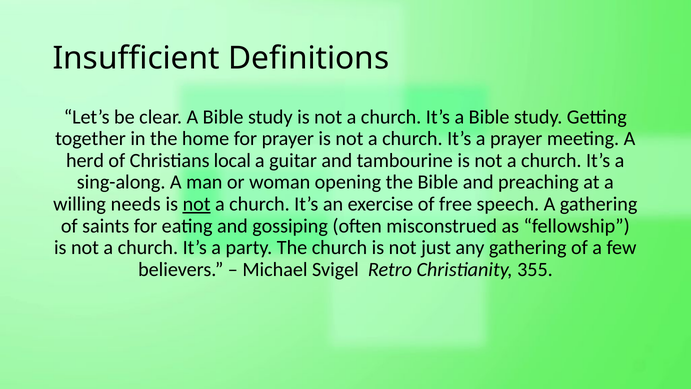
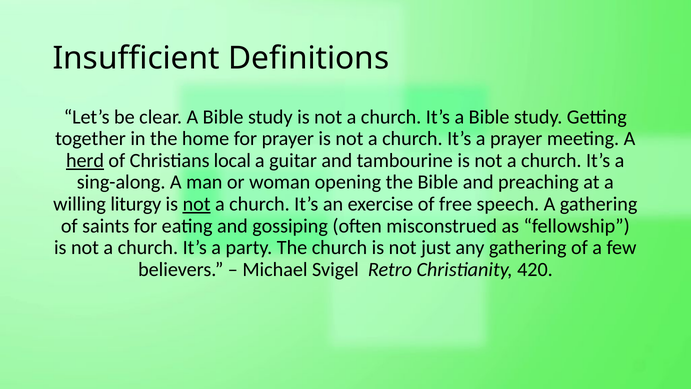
herd underline: none -> present (85, 160)
needs: needs -> liturgy (136, 204)
355: 355 -> 420 (535, 269)
